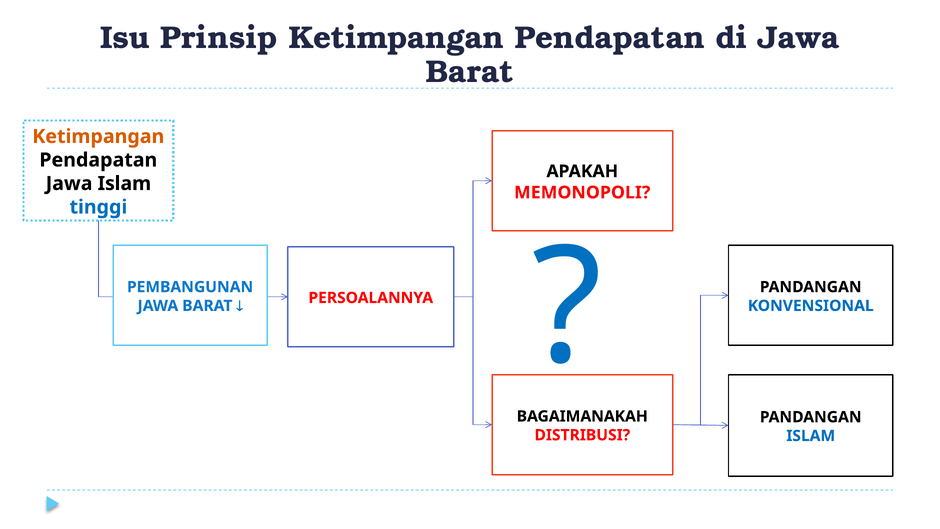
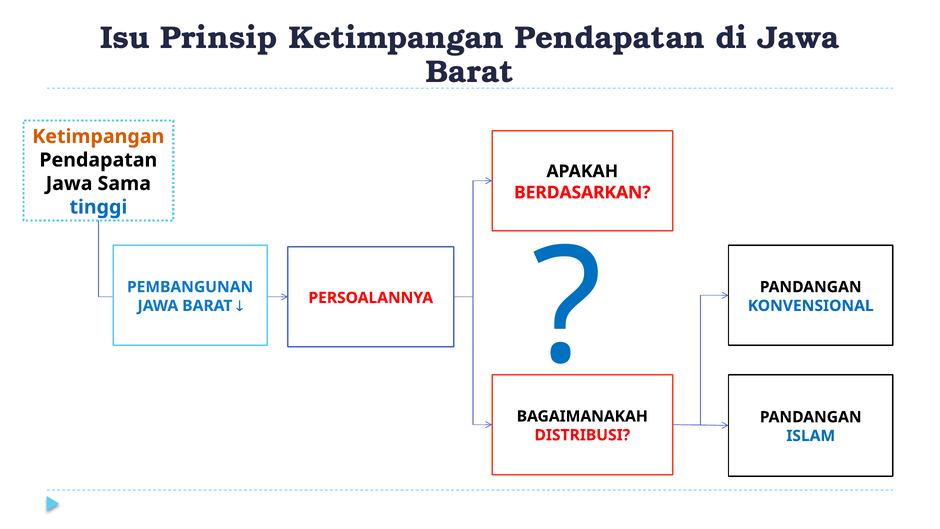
Jawa Islam: Islam -> Sama (124, 183)
MEMONOPOLI: MEMONOPOLI -> BERDASARKAN (582, 192)
